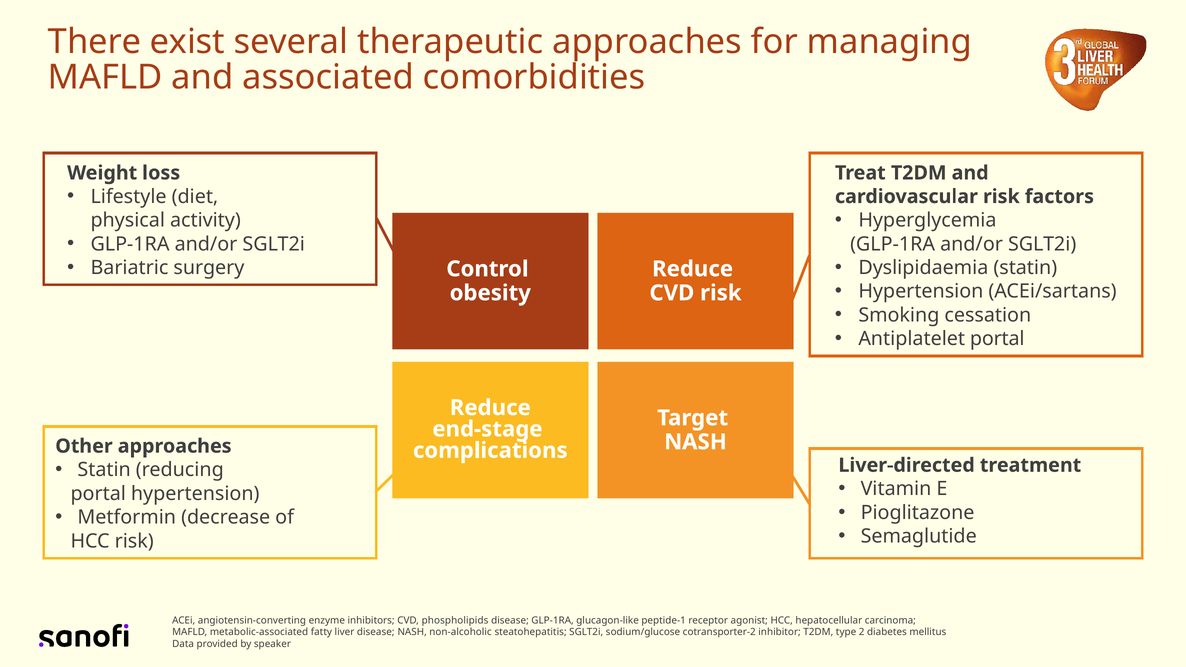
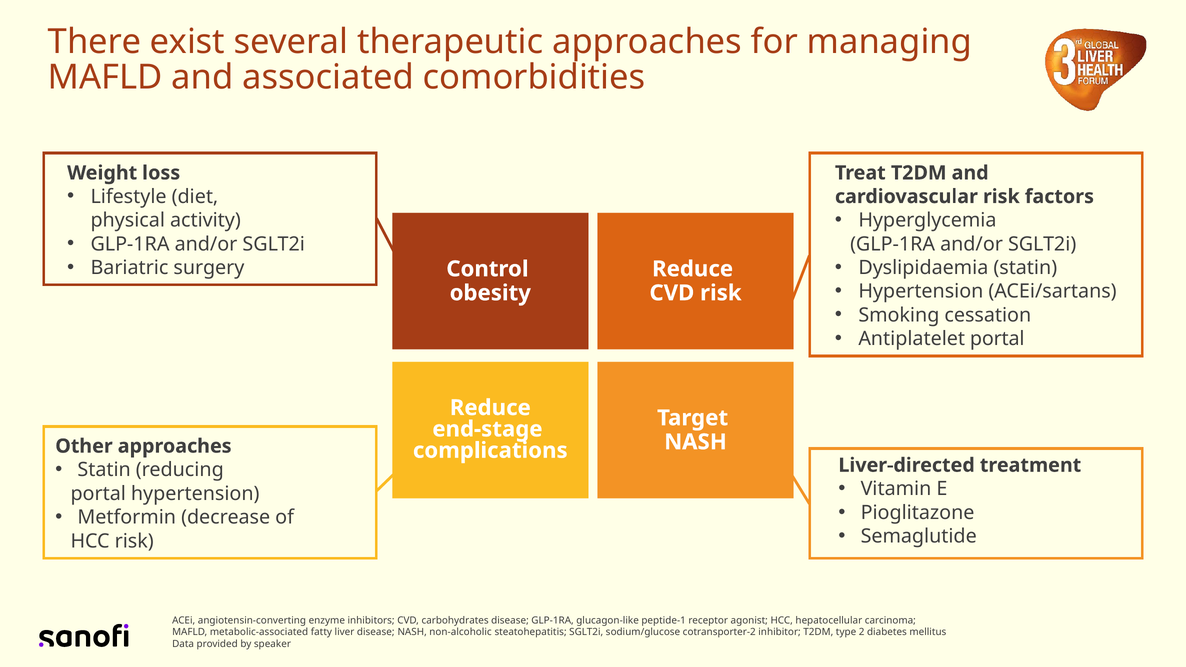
phospholipids: phospholipids -> carbohydrates (455, 620)
